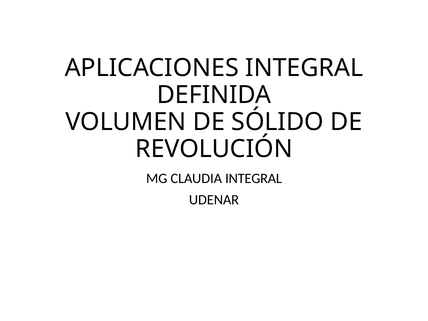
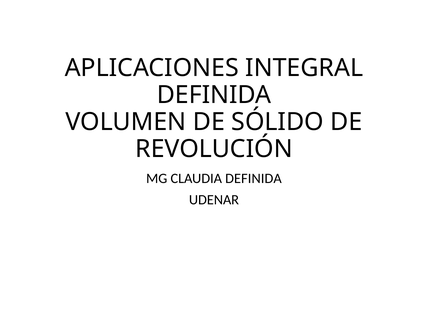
CLAUDIA INTEGRAL: INTEGRAL -> DEFINIDA (253, 178)
